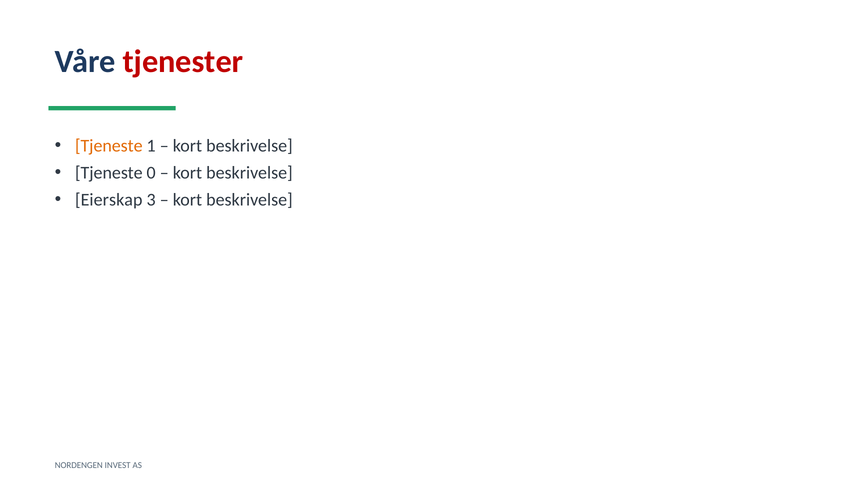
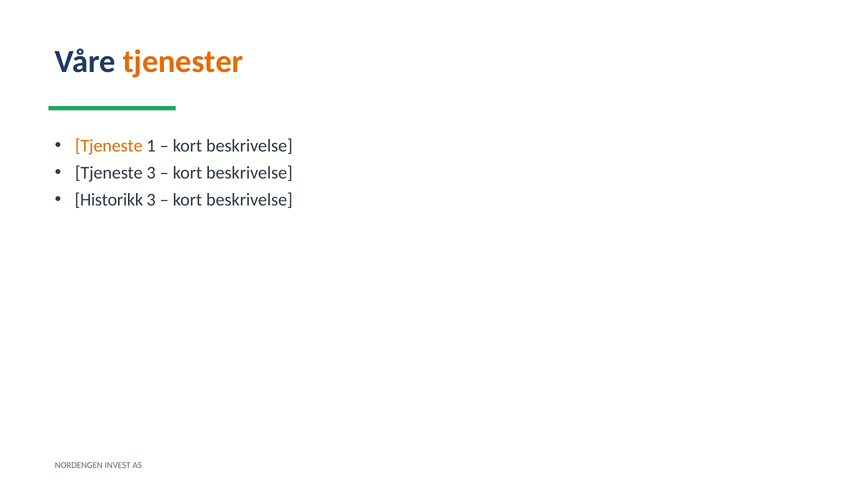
tjenester colour: red -> orange (183, 62)
Tjeneste 0: 0 -> 3 (151, 173)
Eierskap: Eierskap -> Historikk (109, 200)
